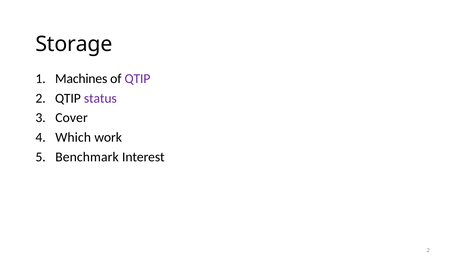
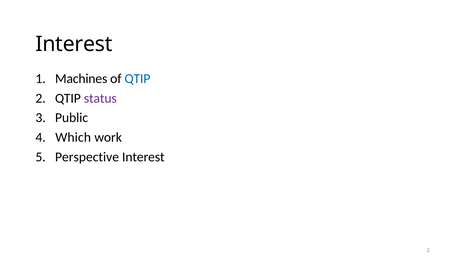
Storage: Storage -> Interest (74, 44)
QTIP colour: purple -> blue (137, 79)
Cover: Cover -> Public (72, 118)
Benchmark: Benchmark -> Perspective (87, 157)
